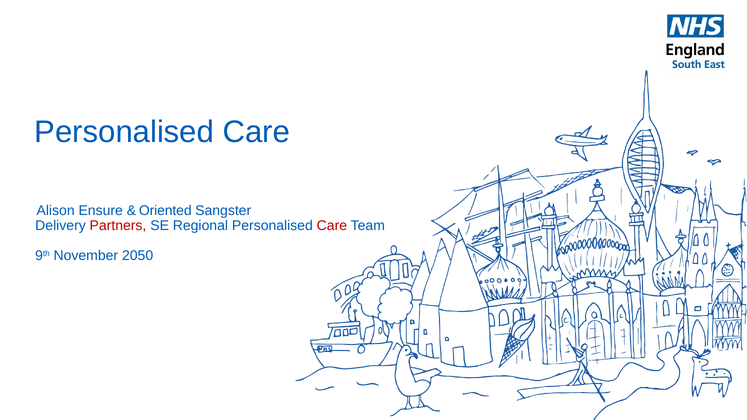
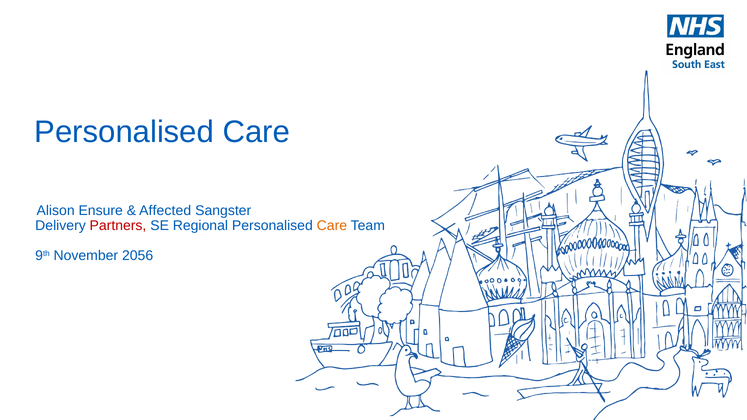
Oriented: Oriented -> Affected (165, 211)
Care colour: red -> orange (332, 226)
2050: 2050 -> 2056 (138, 256)
